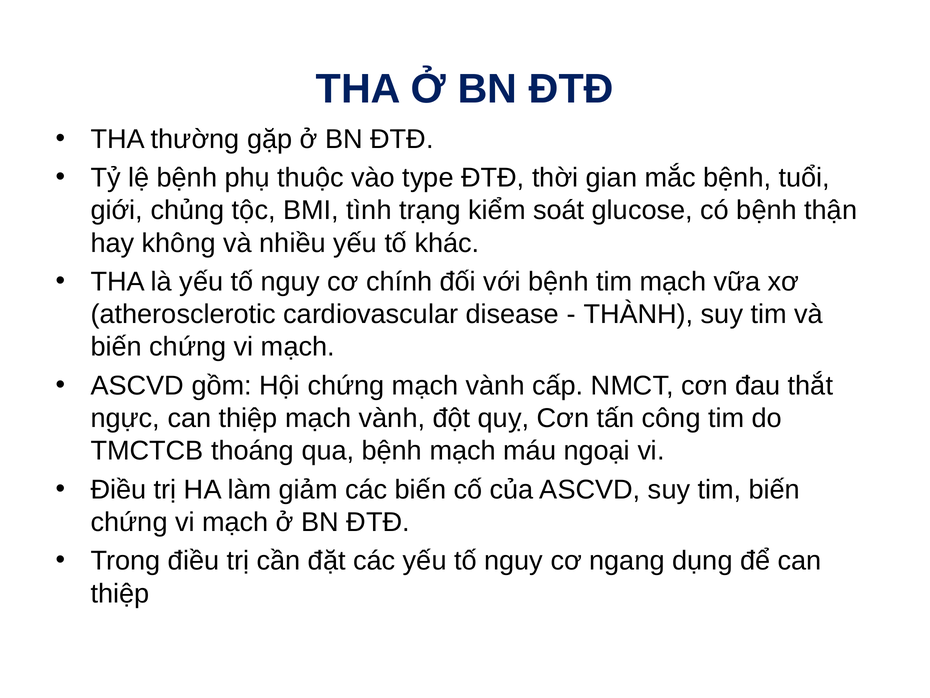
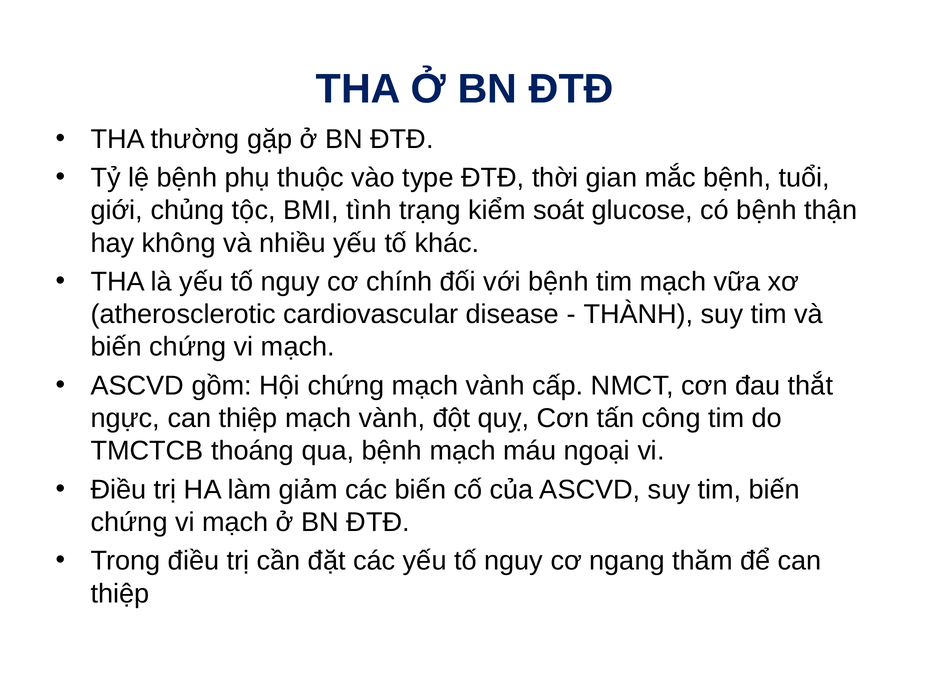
dụng: dụng -> thăm (702, 561)
